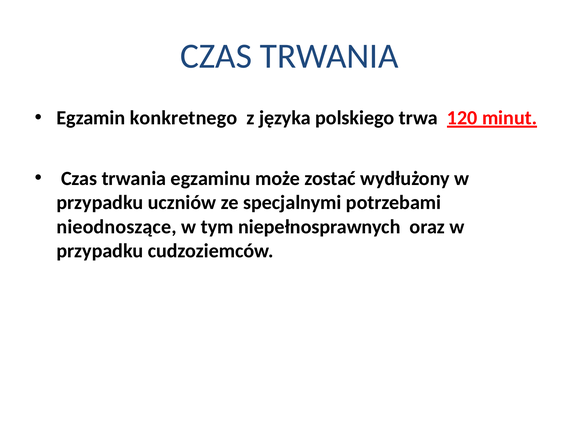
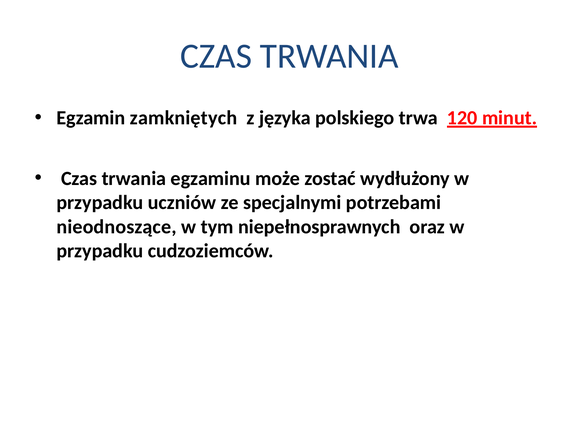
konkretnego: konkretnego -> zamkniętych (184, 118)
